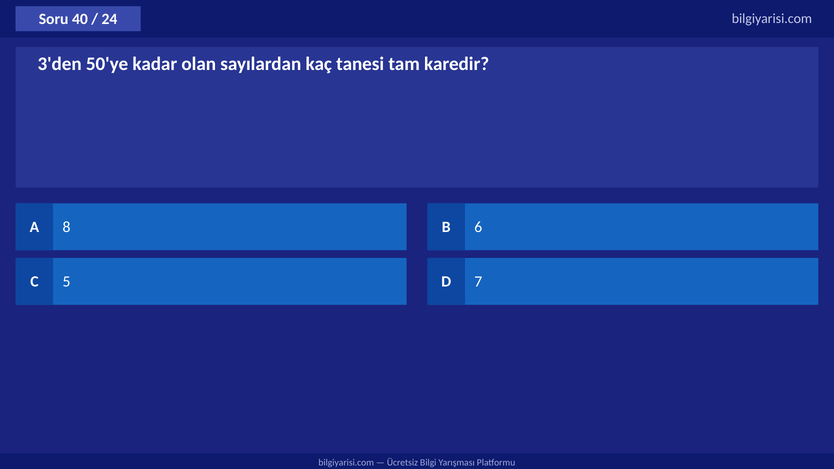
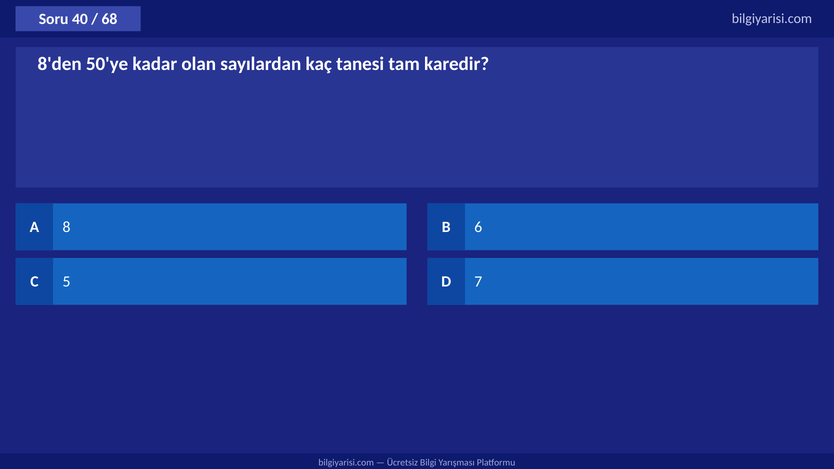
24: 24 -> 68 (109, 19)
3'den: 3'den -> 8'den (60, 64)
